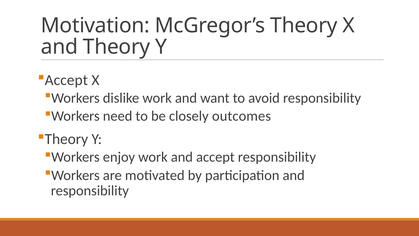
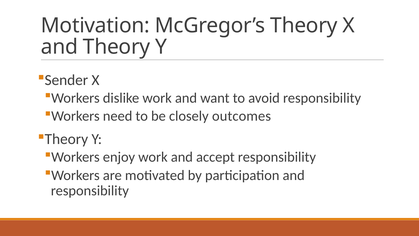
Accept: Accept -> Sender (66, 80)
